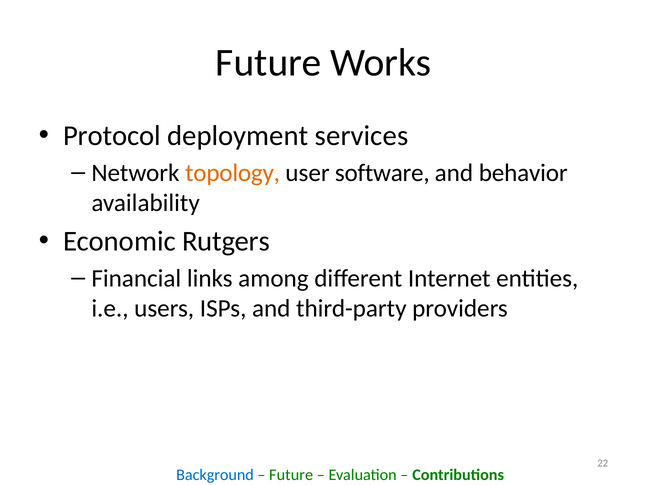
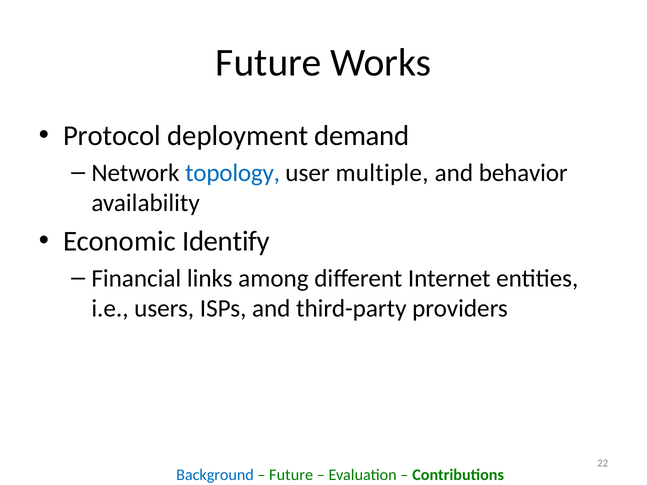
services: services -> demand (362, 136)
topology colour: orange -> blue (233, 173)
software: software -> multiple (382, 173)
Rutgers: Rutgers -> Identify (226, 241)
